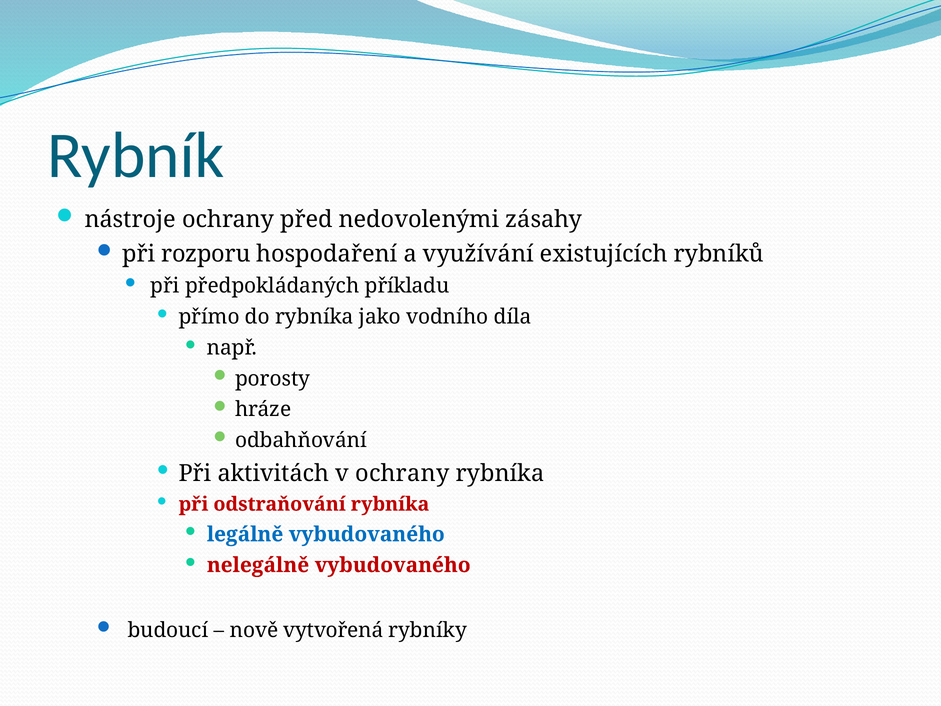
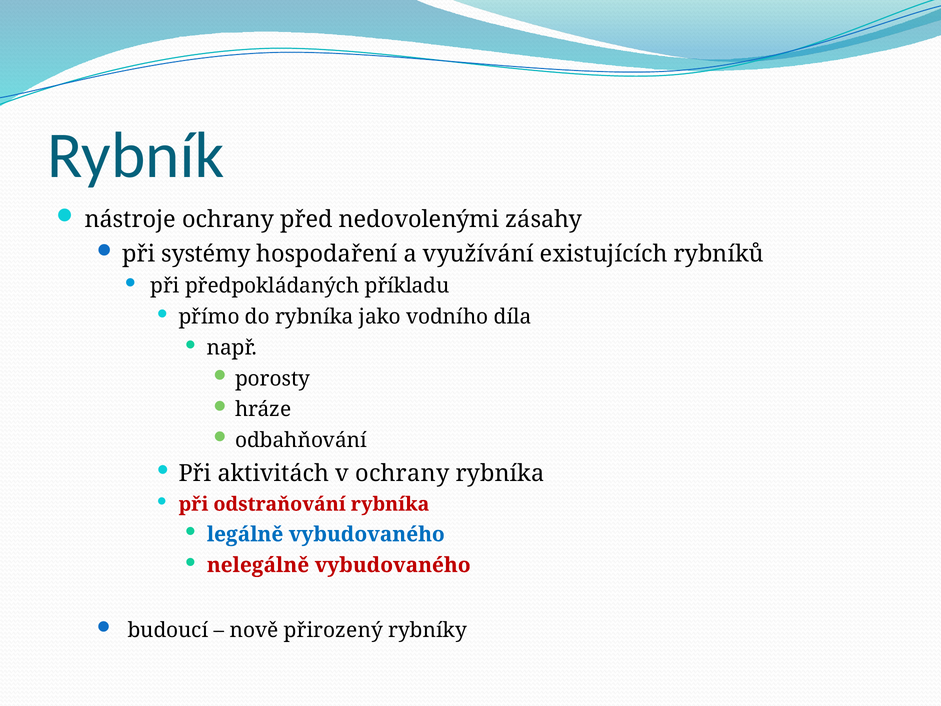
rozporu: rozporu -> systémy (206, 254)
vytvořená: vytvořená -> přirozený (333, 630)
